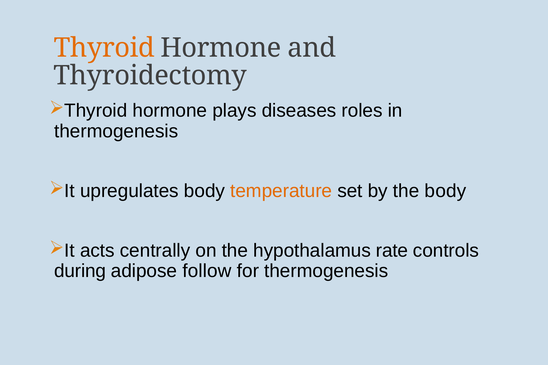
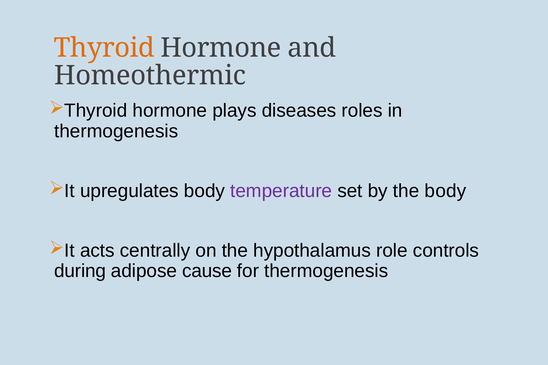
Thyroidectomy: Thyroidectomy -> Homeothermic (150, 76)
temperature colour: orange -> purple (281, 191)
rate: rate -> role (392, 251)
follow: follow -> cause (207, 271)
